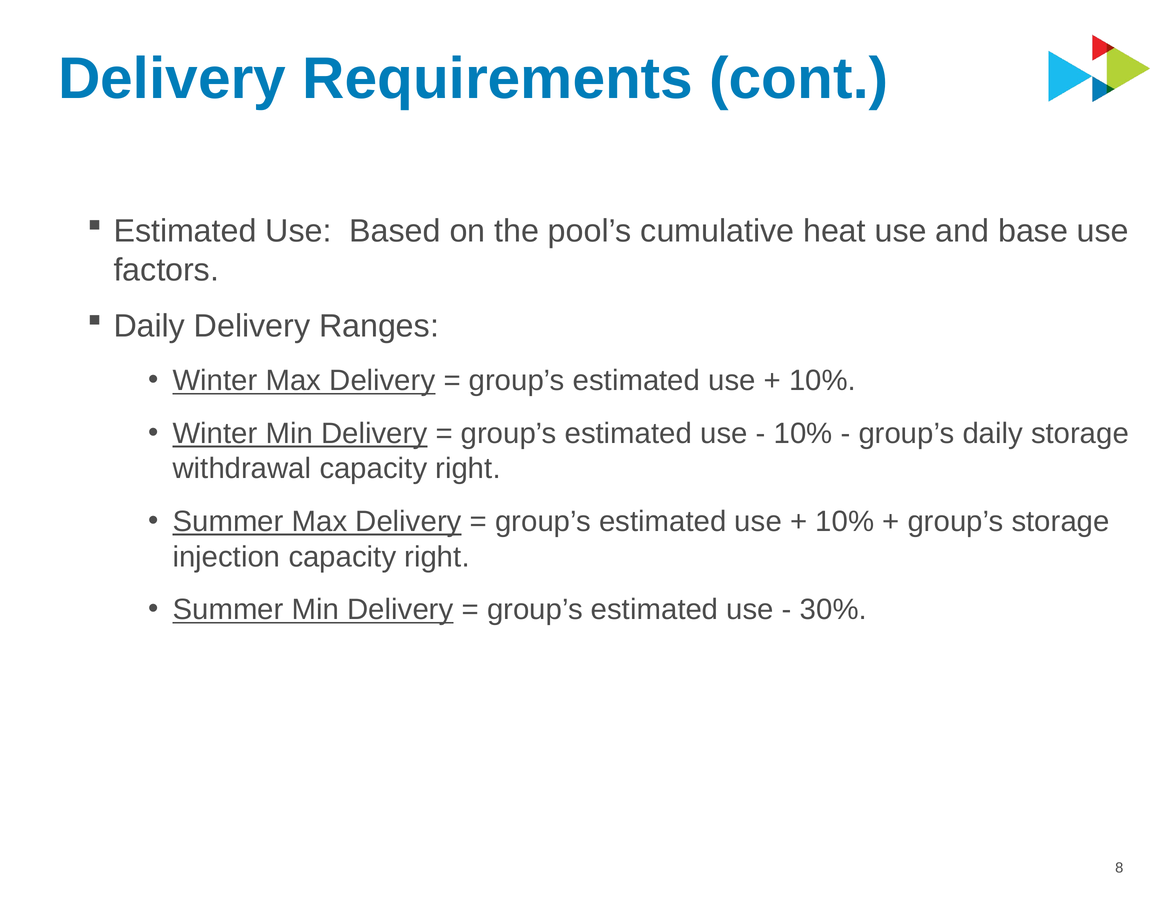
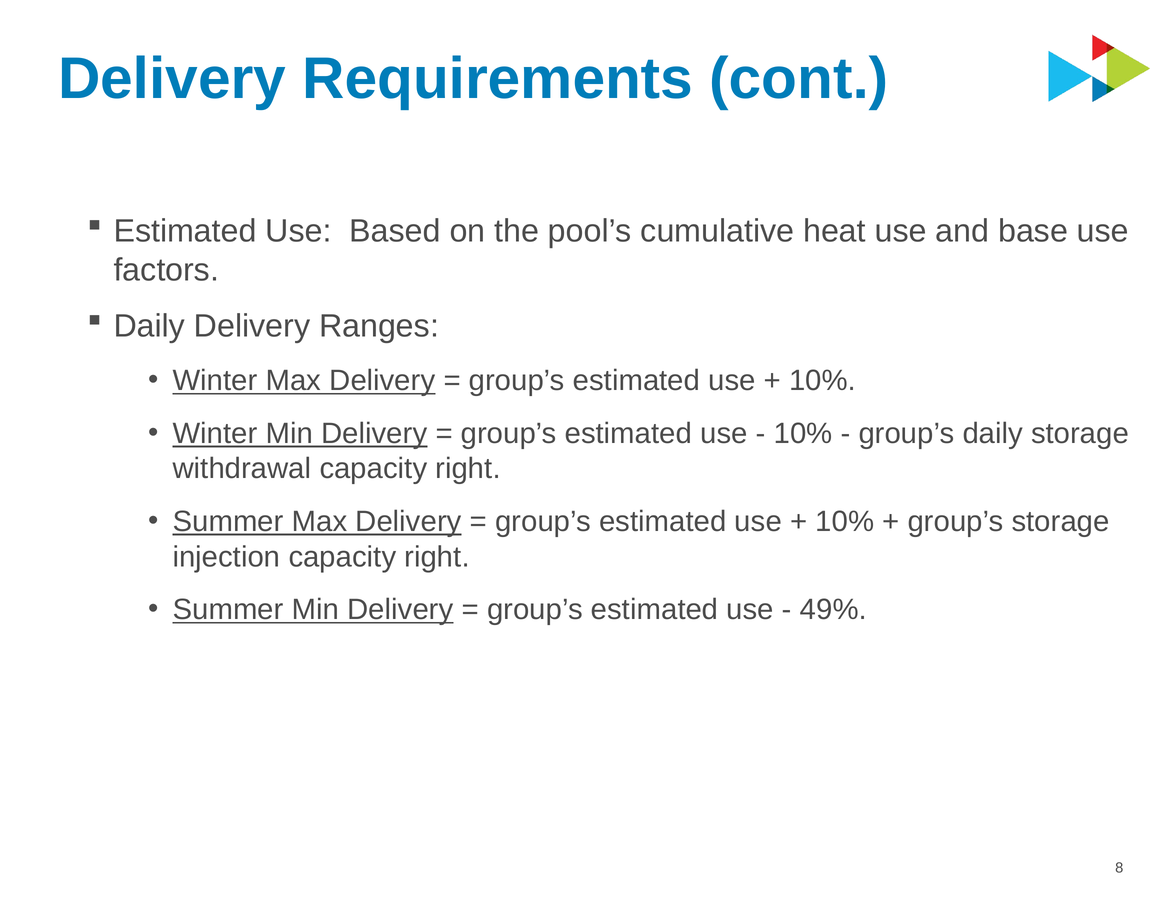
30%: 30% -> 49% (833, 610)
